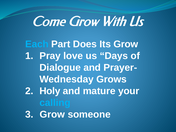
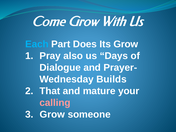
love: love -> also (73, 56)
Grows: Grows -> Builds (111, 79)
Holy: Holy -> That (50, 91)
calling colour: light blue -> pink (55, 103)
